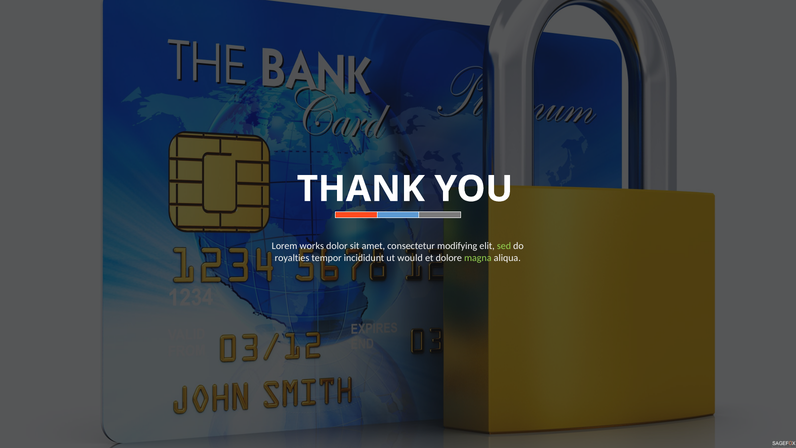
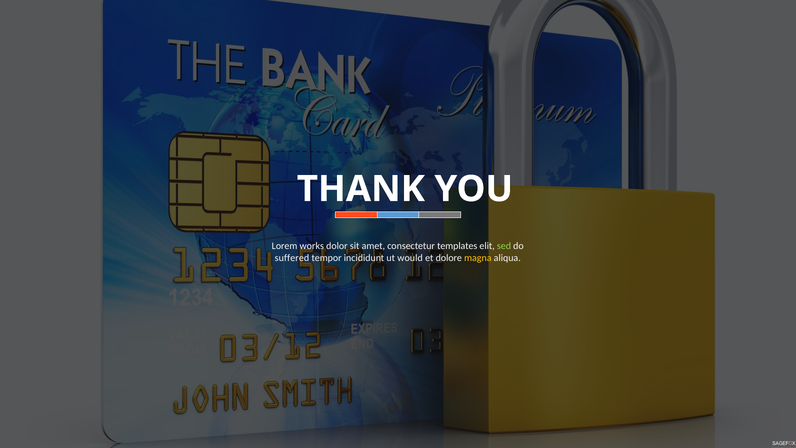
modifying: modifying -> templates (457, 246)
royalties: royalties -> suffered (292, 258)
magna colour: light green -> yellow (478, 258)
